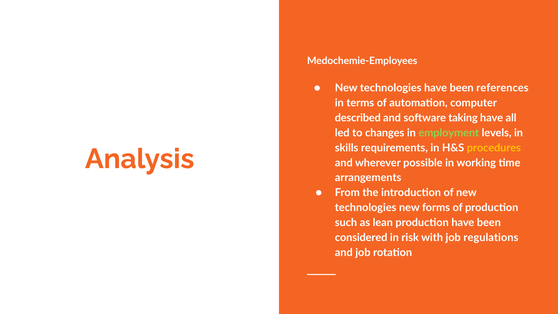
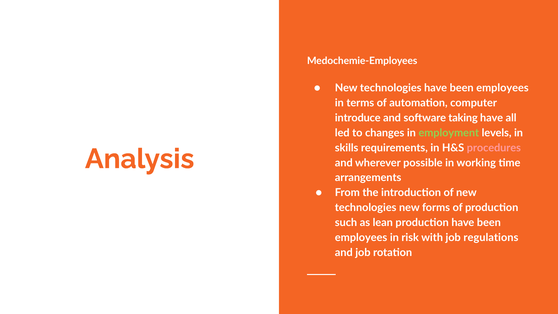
technologies have been references: references -> employees (502, 88)
described: described -> introduce (358, 118)
procedures colour: yellow -> pink (494, 148)
considered: considered -> employees (361, 238)
